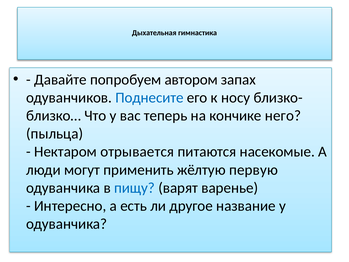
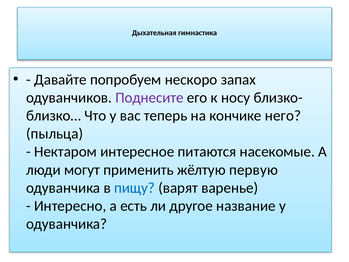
автором: автором -> нескоро (191, 79)
Поднесите colour: blue -> purple (149, 98)
отрывается: отрывается -> интересное (137, 152)
